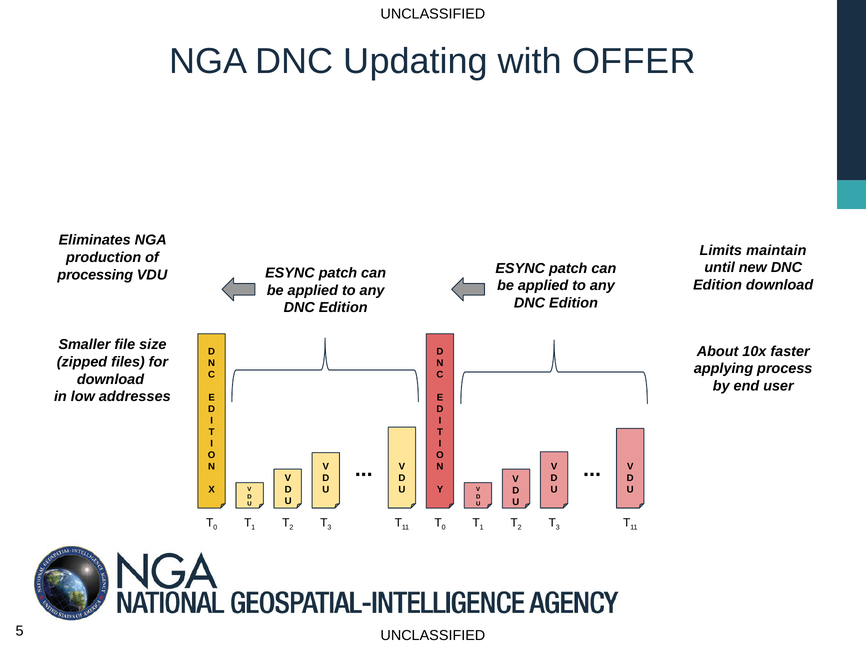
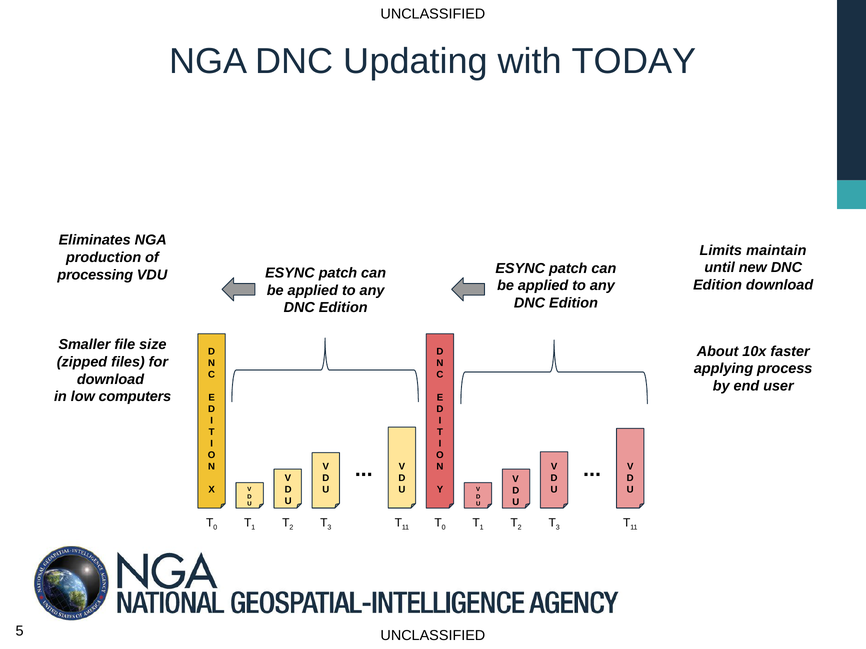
OFFER: OFFER -> TODAY (634, 62)
addresses: addresses -> computers (135, 397)
